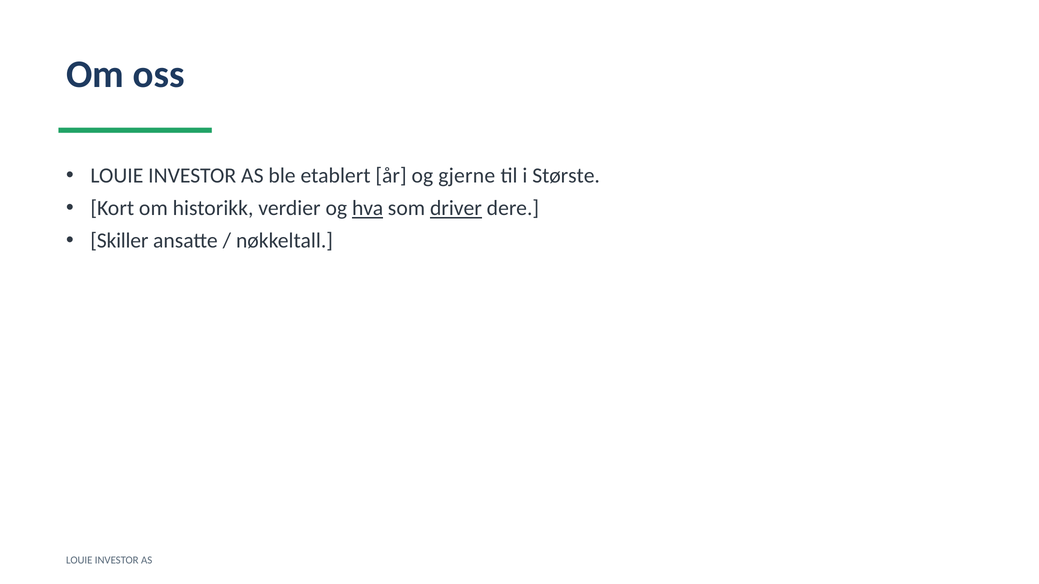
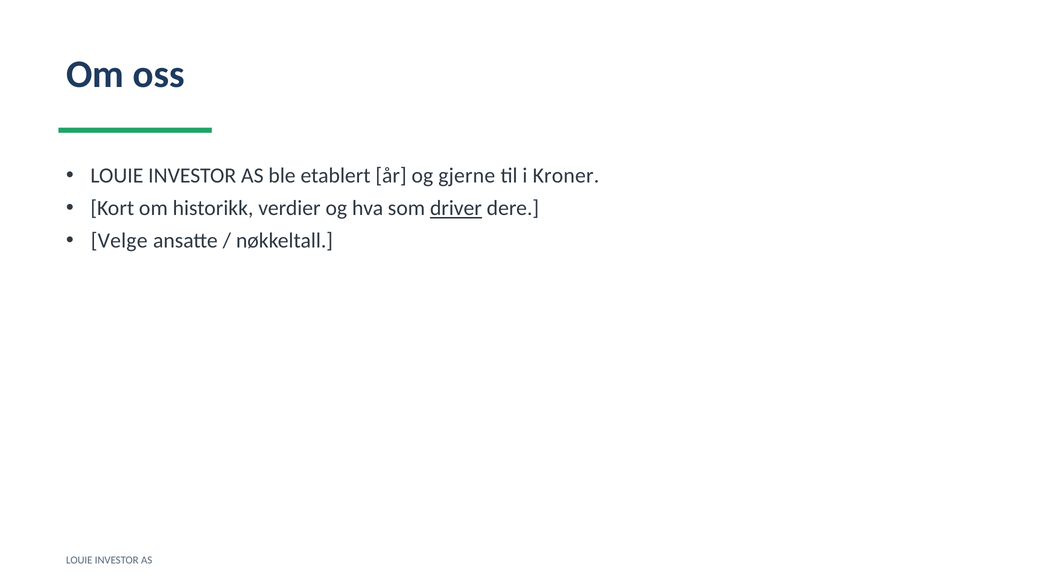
Største: Største -> Kroner (566, 176)
hva underline: present -> none (368, 208)
Skiller: Skiller -> Velge (119, 241)
